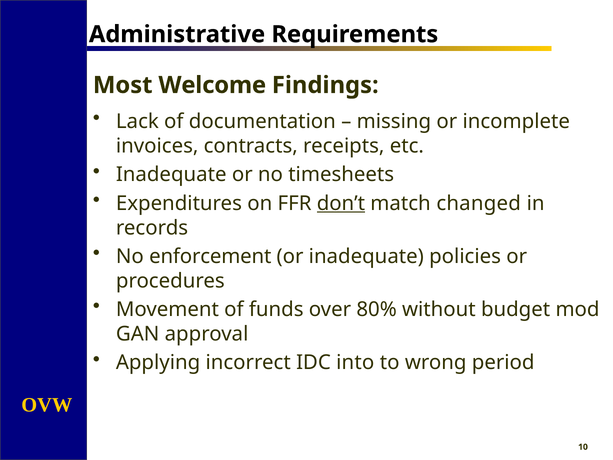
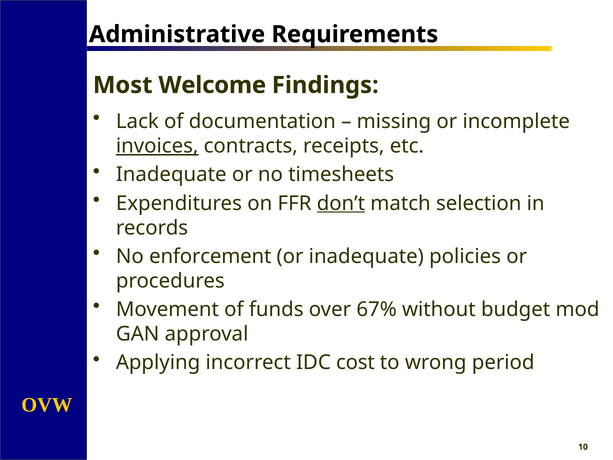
invoices underline: none -> present (157, 146)
changed: changed -> selection (479, 203)
80%: 80% -> 67% (377, 309)
into: into -> cost (355, 363)
